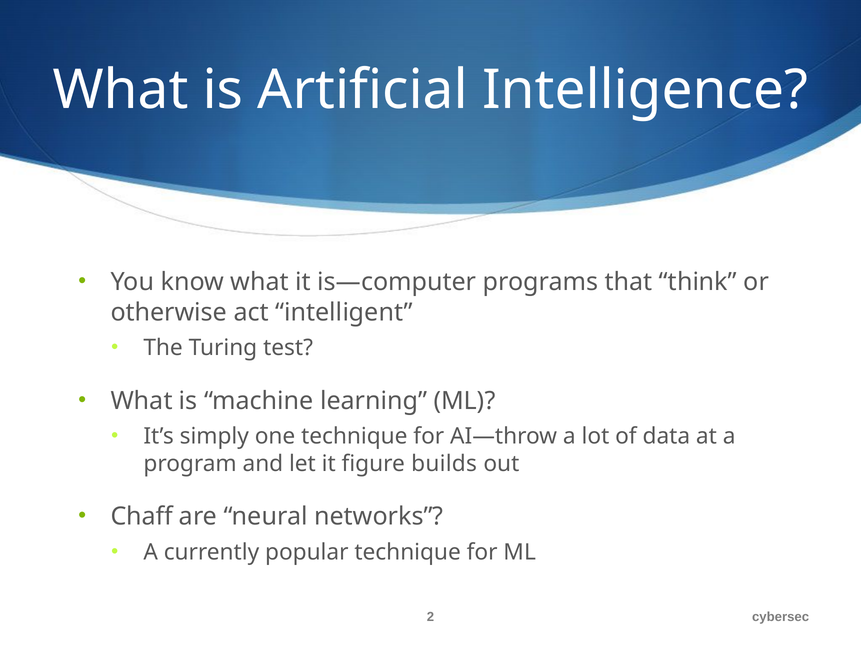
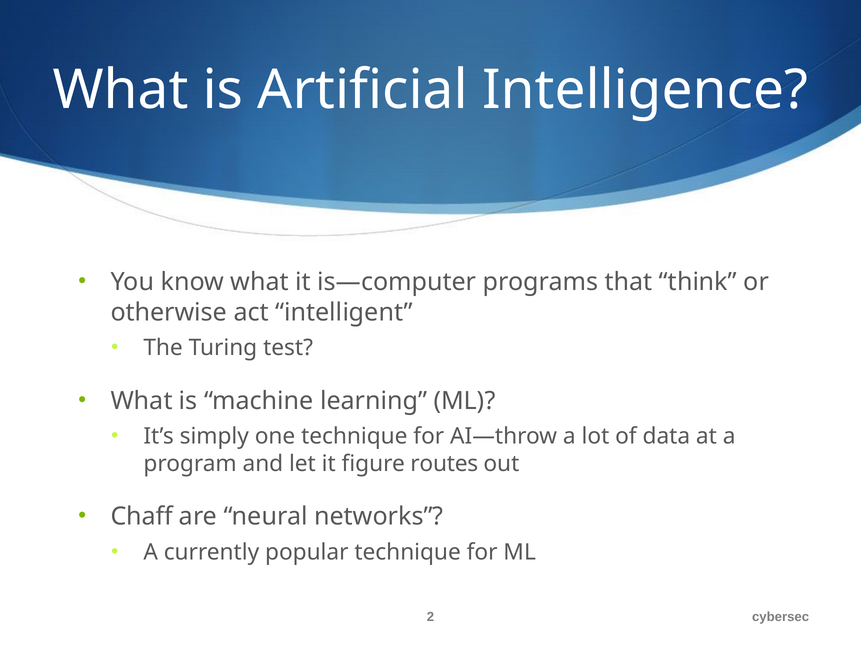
builds: builds -> routes (444, 464)
